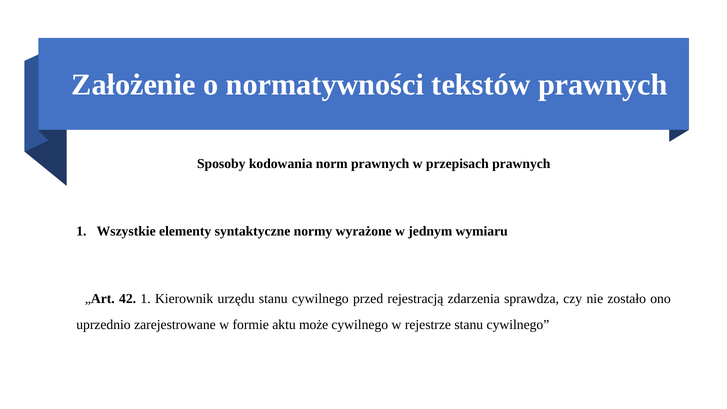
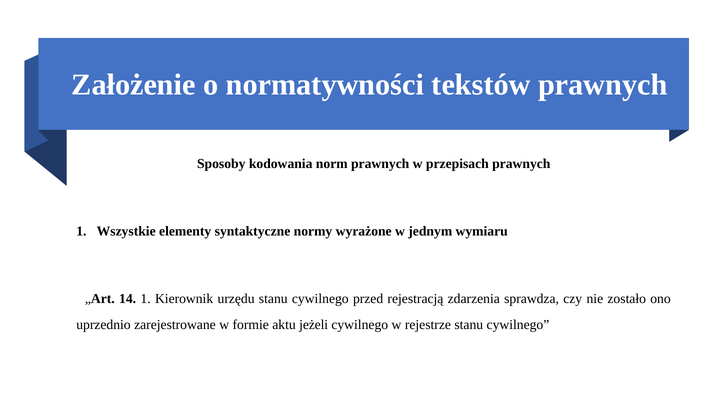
42: 42 -> 14 (128, 298)
może: może -> jeżeli (314, 325)
